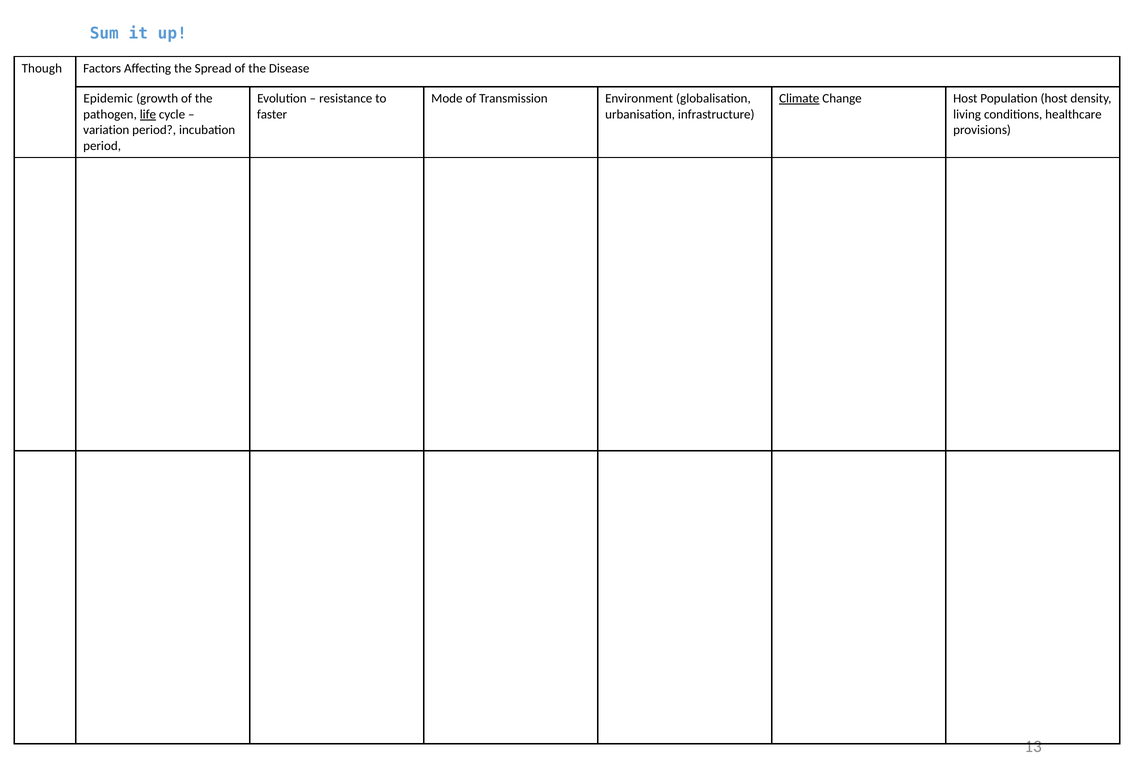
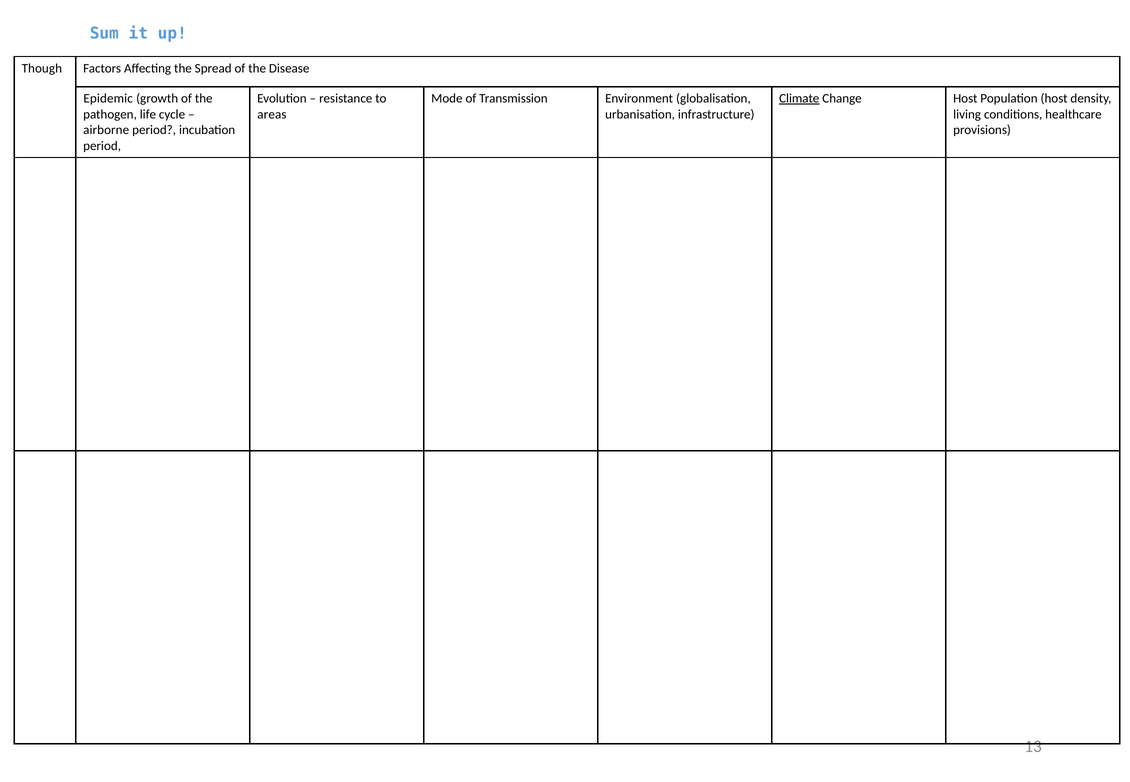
life underline: present -> none (148, 114)
faster: faster -> areas (272, 114)
variation: variation -> airborne (106, 130)
